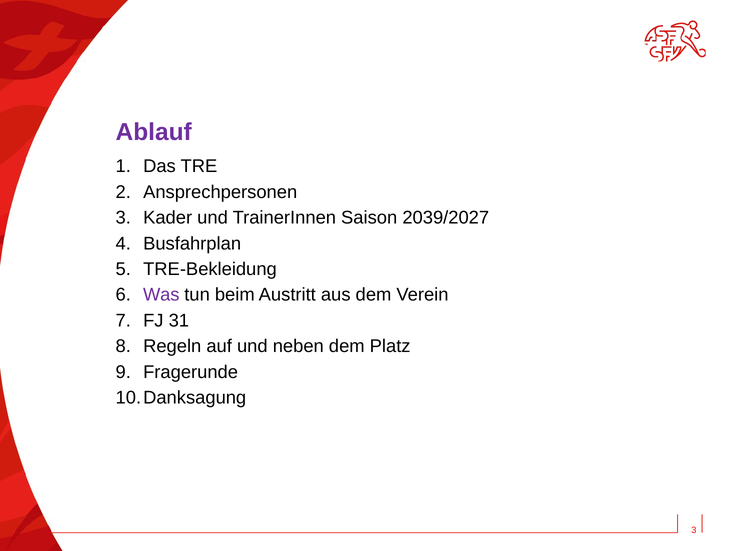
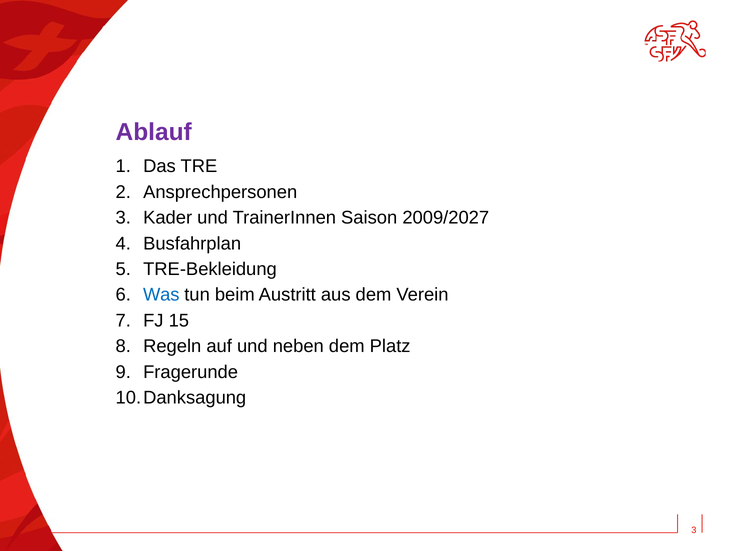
2039/2027: 2039/2027 -> 2009/2027 (446, 218)
Was colour: purple -> blue (161, 295)
31: 31 -> 15 (179, 321)
